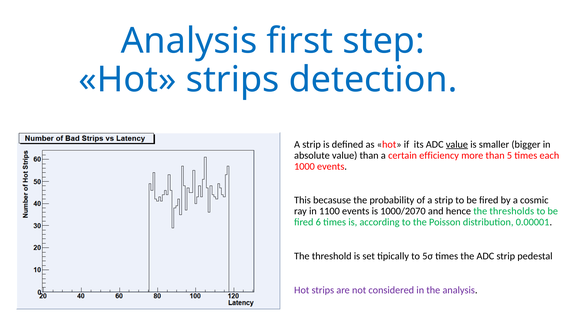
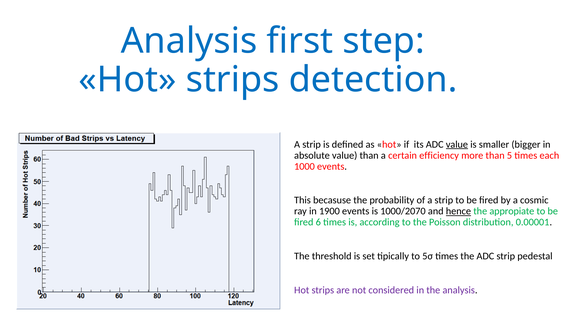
1100: 1100 -> 1900 (329, 212)
hence underline: none -> present (458, 212)
thresholds: thresholds -> appropiate (512, 212)
